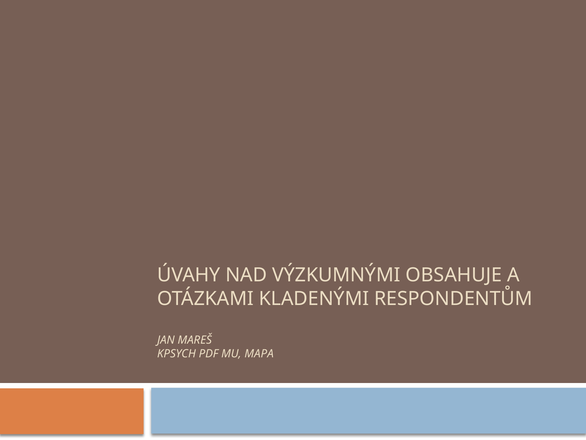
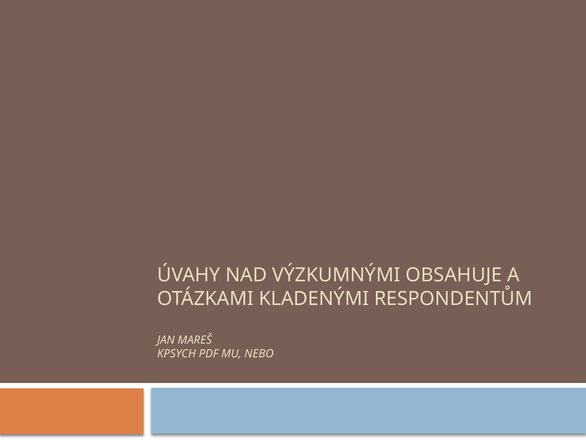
MAPA: MAPA -> NEBO (259, 353)
